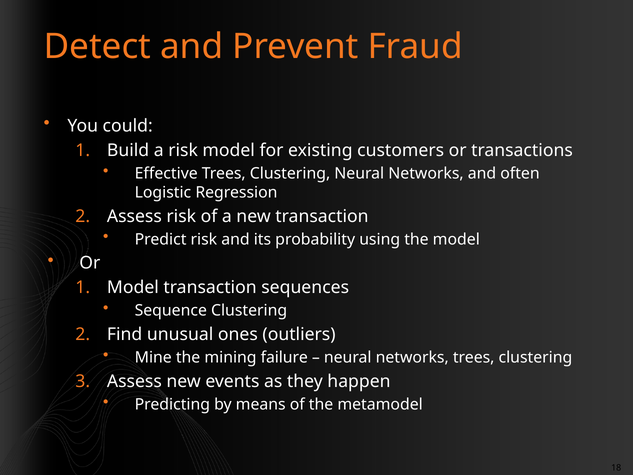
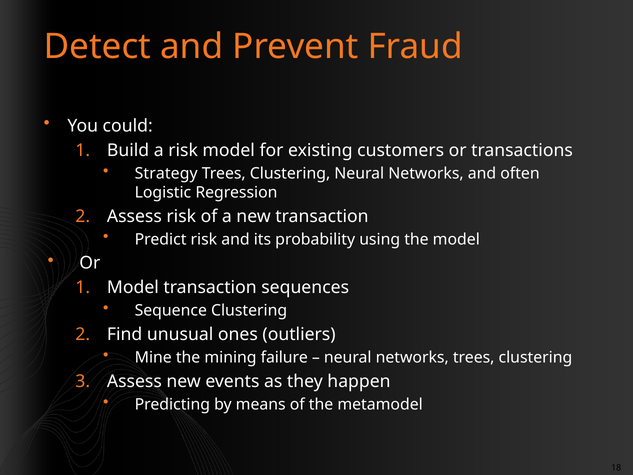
Effective: Effective -> Strategy (166, 173)
